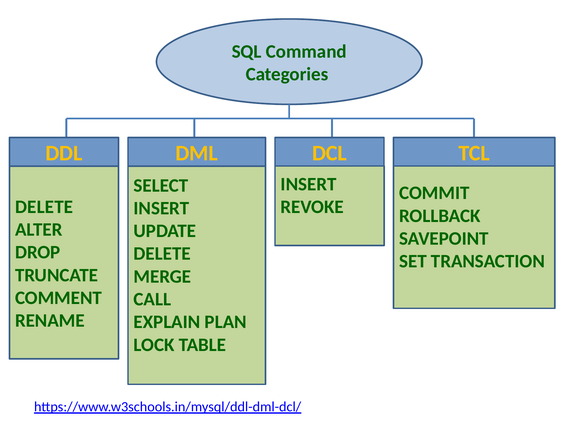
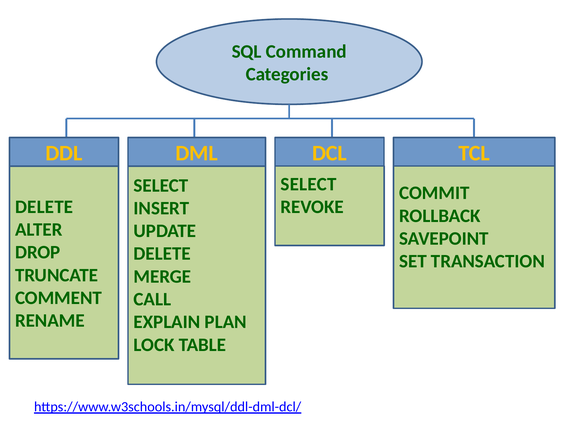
INSERT: INSERT -> SELECT (309, 184)
